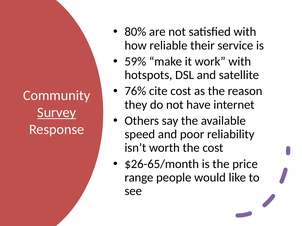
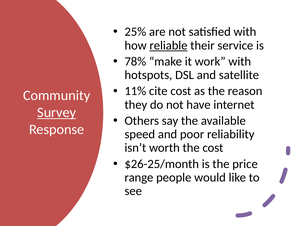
80%: 80% -> 25% (135, 32)
reliable underline: none -> present (168, 45)
59%: 59% -> 78% (135, 62)
76%: 76% -> 11% (135, 91)
$26-65/month: $26-65/month -> $26-25/month (162, 164)
